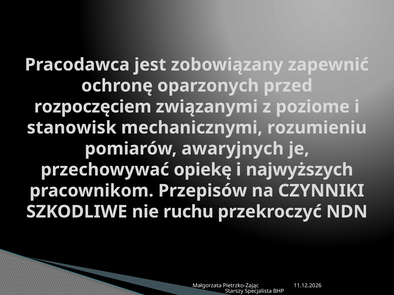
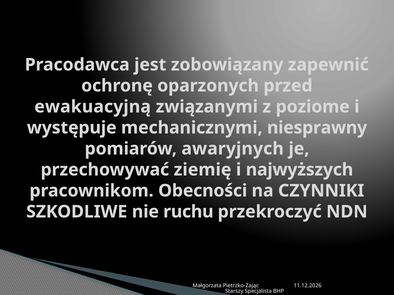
rozpoczęciem: rozpoczęciem -> ewakuacyjną (93, 107)
stanowisk: stanowisk -> występuje (72, 128)
rozumieniu: rozumieniu -> niesprawny (317, 128)
opiekę: opiekę -> ziemię (202, 170)
Przepisów: Przepisów -> Obecności (203, 191)
